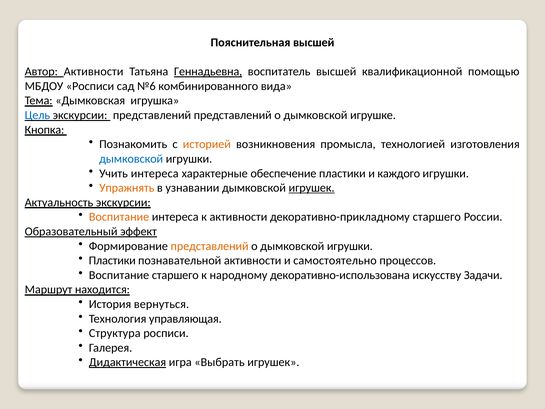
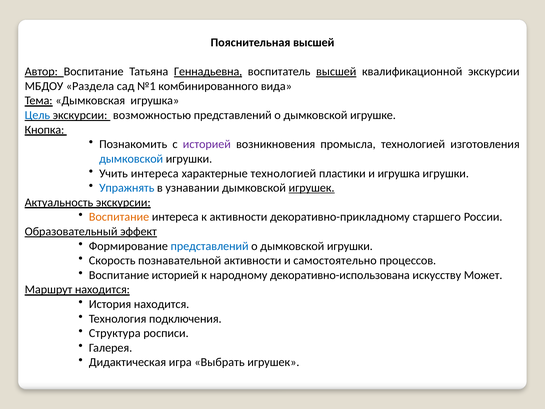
Автор Активности: Активности -> Воспитание (94, 72)
высшей underline: none -> present (336, 72)
квалификационной помощью: помощью -> экскурсии (494, 72)
МБДОУ Росписи: Росписи -> Раздела (90, 86)
№6: №6 -> №1 (146, 86)
экскурсии представлений: представлений -> возможностью (152, 115)
историей colour: orange -> purple (207, 144)
характерные обеспечение: обеспечение -> технологией (283, 173)
и каждого: каждого -> игрушка (399, 173)
Упражнять colour: orange -> blue (127, 188)
представлений colour: orange -> blue (210, 246)
Пластики: Пластики -> Скорость (112, 260)
Воспитание старшего: старшего -> историей (175, 275)
Задачи: Задачи -> Может (483, 275)
История вернуться: вернуться -> находится (162, 304)
управляющая: управляющая -> подключения (185, 319)
Дидактическая underline: present -> none (128, 362)
